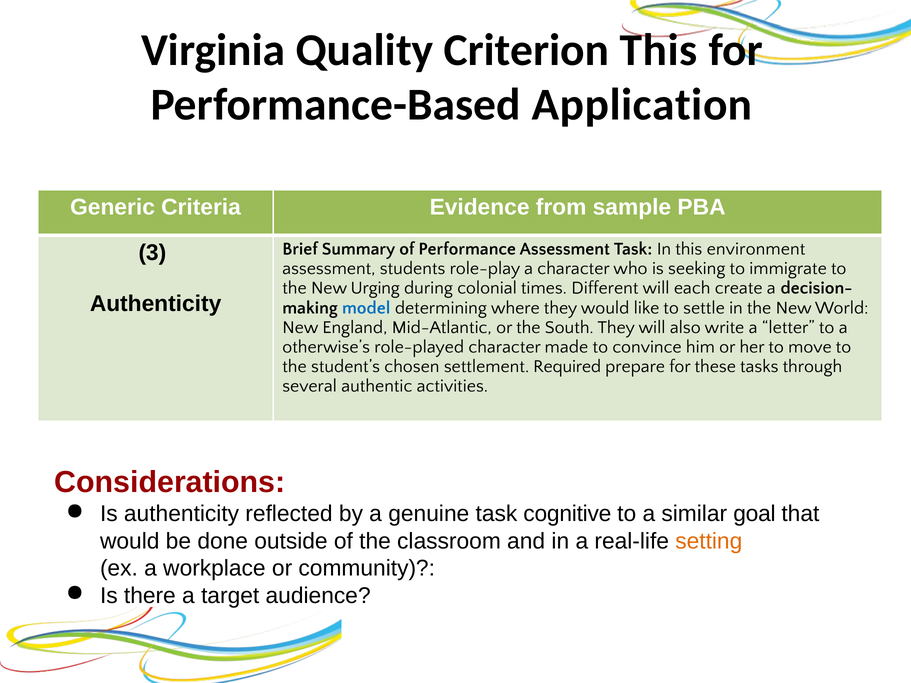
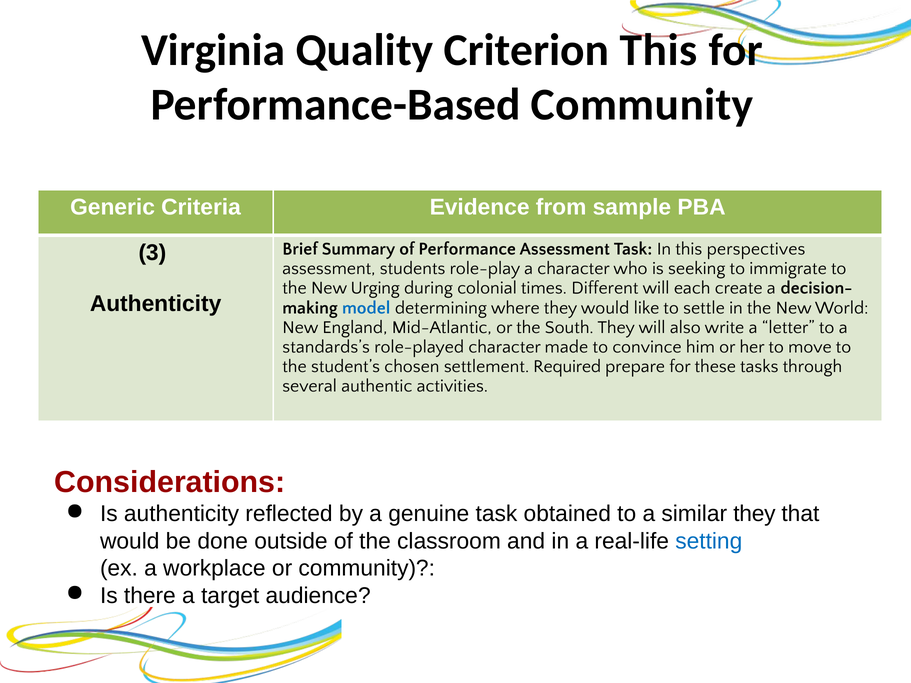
Performance-Based Application: Application -> Community (642, 105)
environment: environment -> perspectives (756, 249)
otherwise’s: otherwise’s -> standards’s (326, 347)
cognitive: cognitive -> obtained (567, 514)
similar goal: goal -> they (754, 514)
setting colour: orange -> blue (709, 541)
